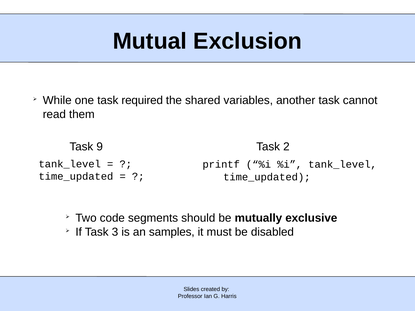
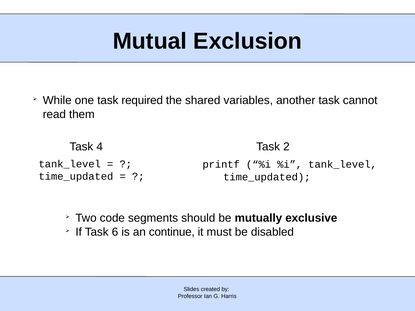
9: 9 -> 4 (100, 147)
3: 3 -> 6 (115, 232)
samples: samples -> continue (172, 232)
